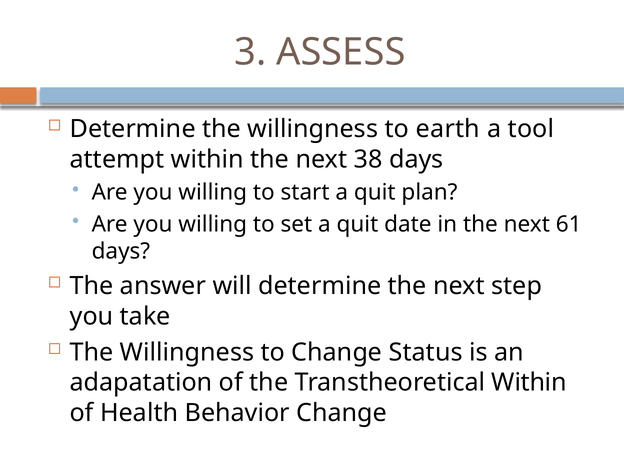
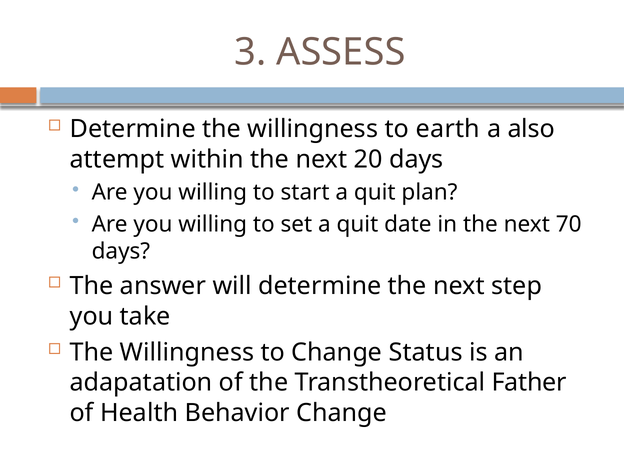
tool: tool -> also (531, 129)
38: 38 -> 20 (368, 159)
61: 61 -> 70 (569, 224)
Transtheoretical Within: Within -> Father (529, 383)
